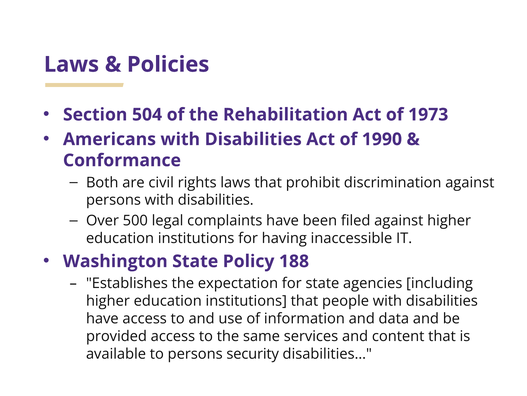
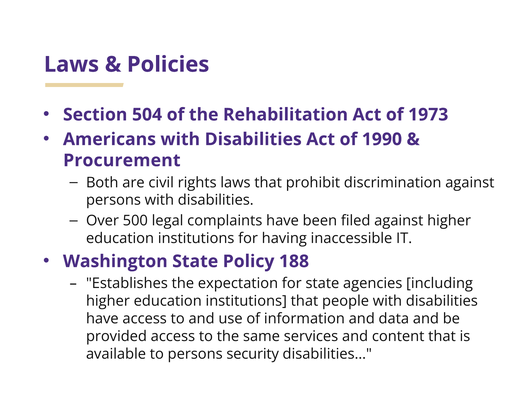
Conformance: Conformance -> Procurement (122, 160)
